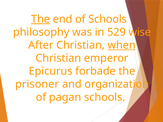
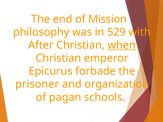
The underline: present -> none (41, 19)
of Schools: Schools -> Mission (108, 19)
wise: wise -> with (140, 32)
